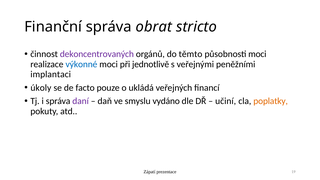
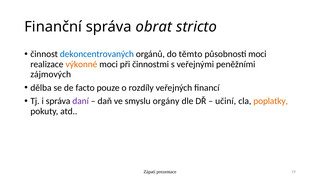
dekoncentrovaných colour: purple -> blue (97, 54)
výkonné colour: blue -> orange (81, 64)
jednotlivě: jednotlivě -> činnostmi (151, 64)
implantaci: implantaci -> zájmových (51, 74)
úkoly: úkoly -> dělba (41, 88)
ukládá: ukládá -> rozdíly (141, 88)
vydáno: vydáno -> orgány (166, 101)
